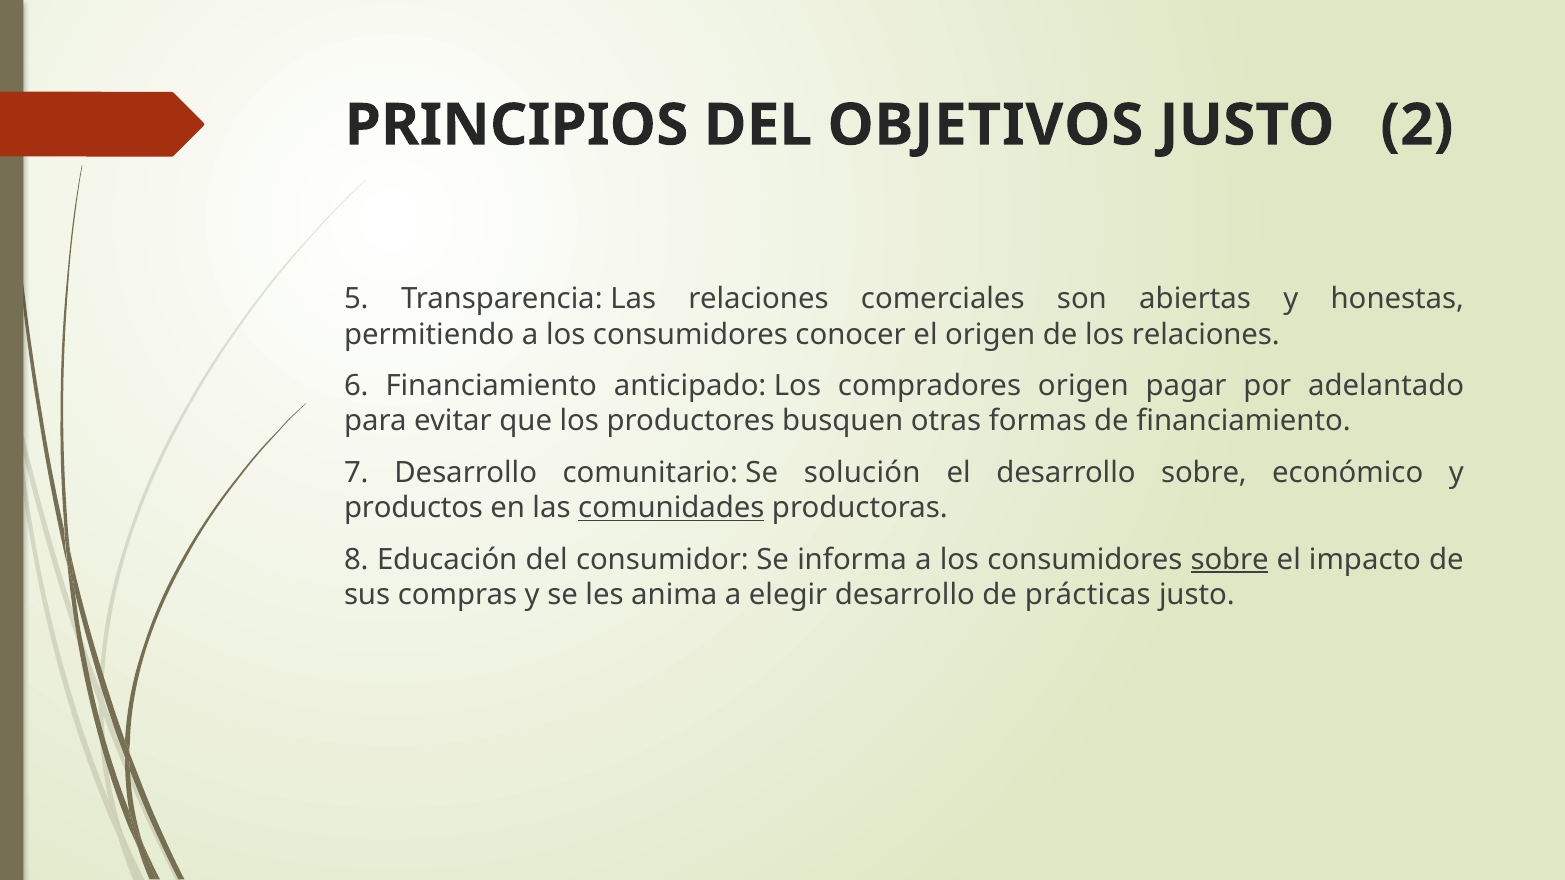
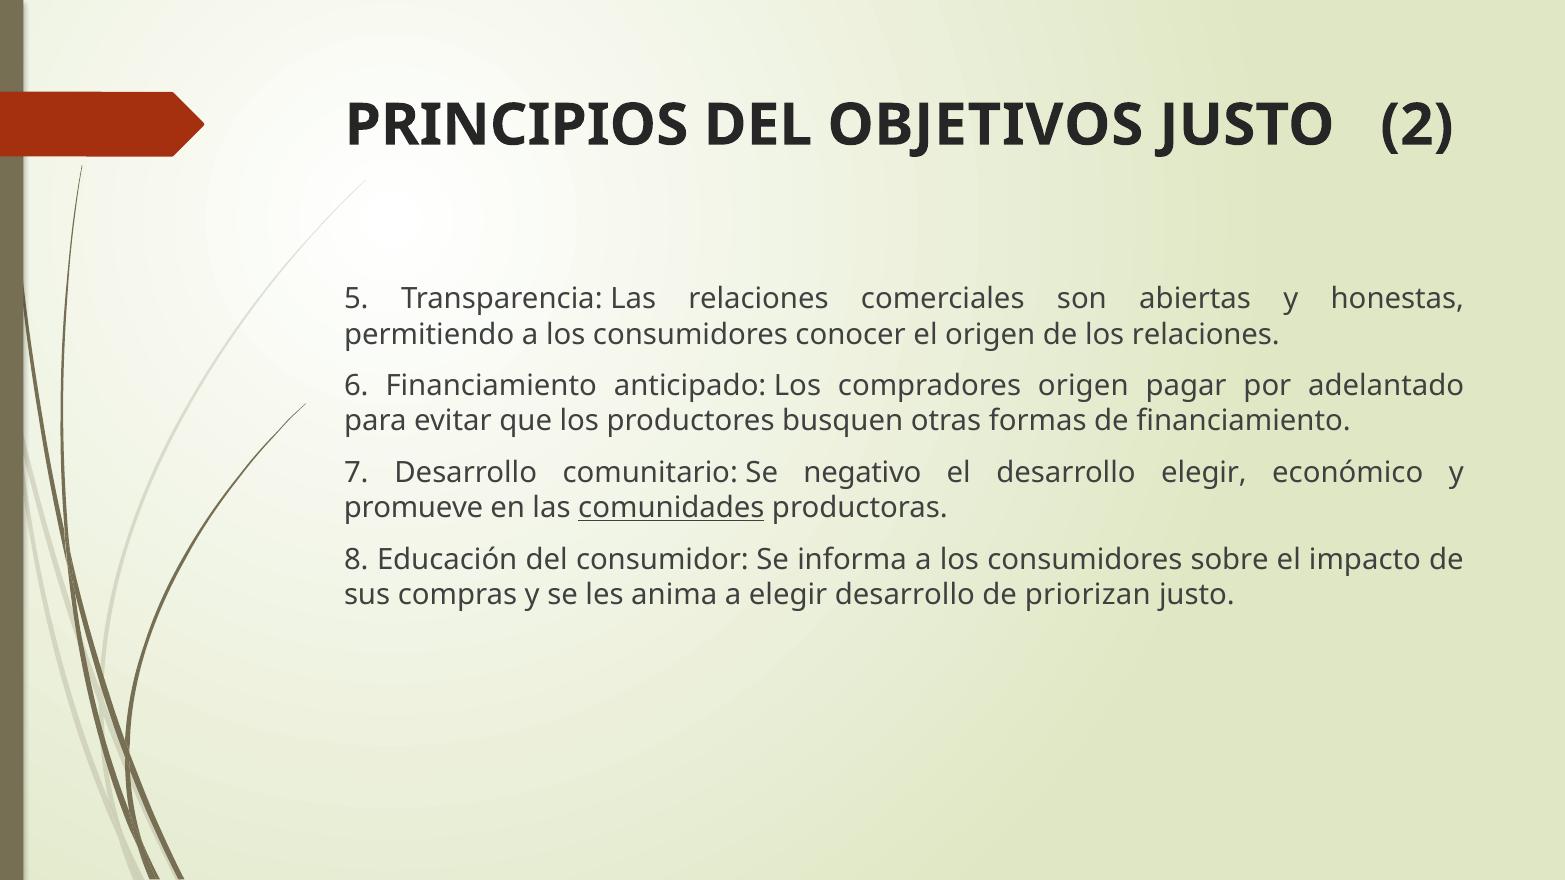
solución: solución -> negativo (862, 473)
desarrollo sobre: sobre -> elegir (1204, 473)
productos: productos -> promueve (414, 508)
sobre underline: present -> none (1230, 560)
prácticas: prácticas -> priorizan (1088, 595)
